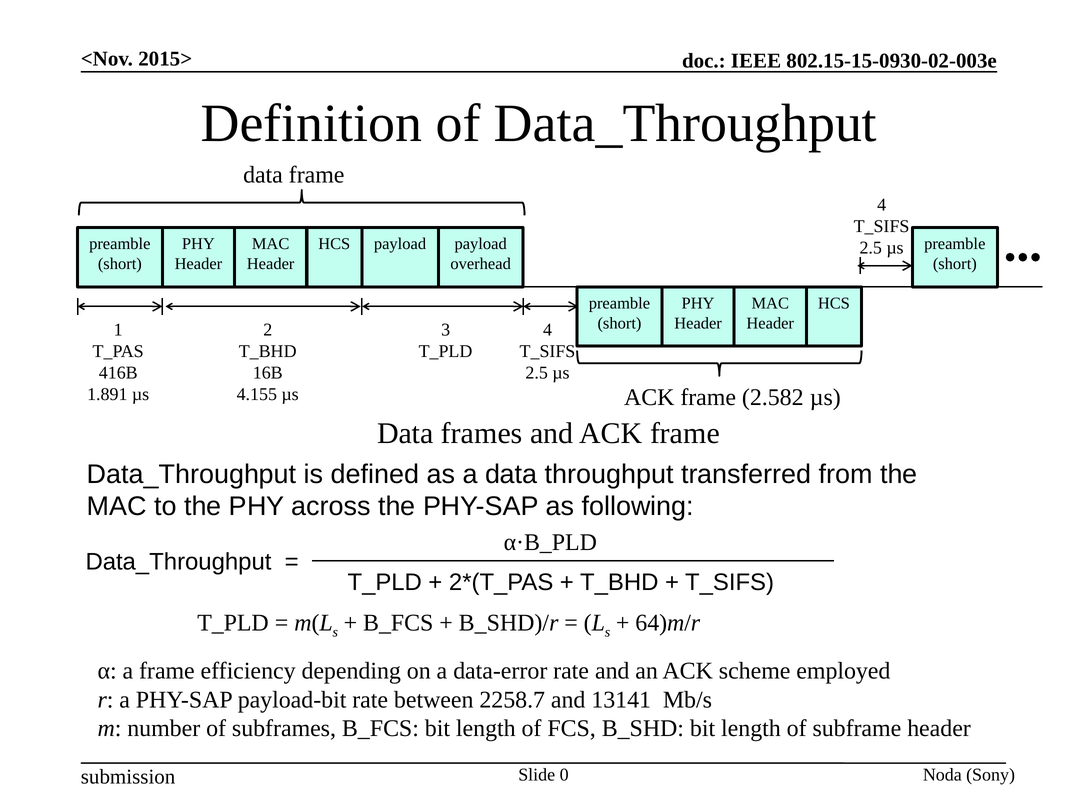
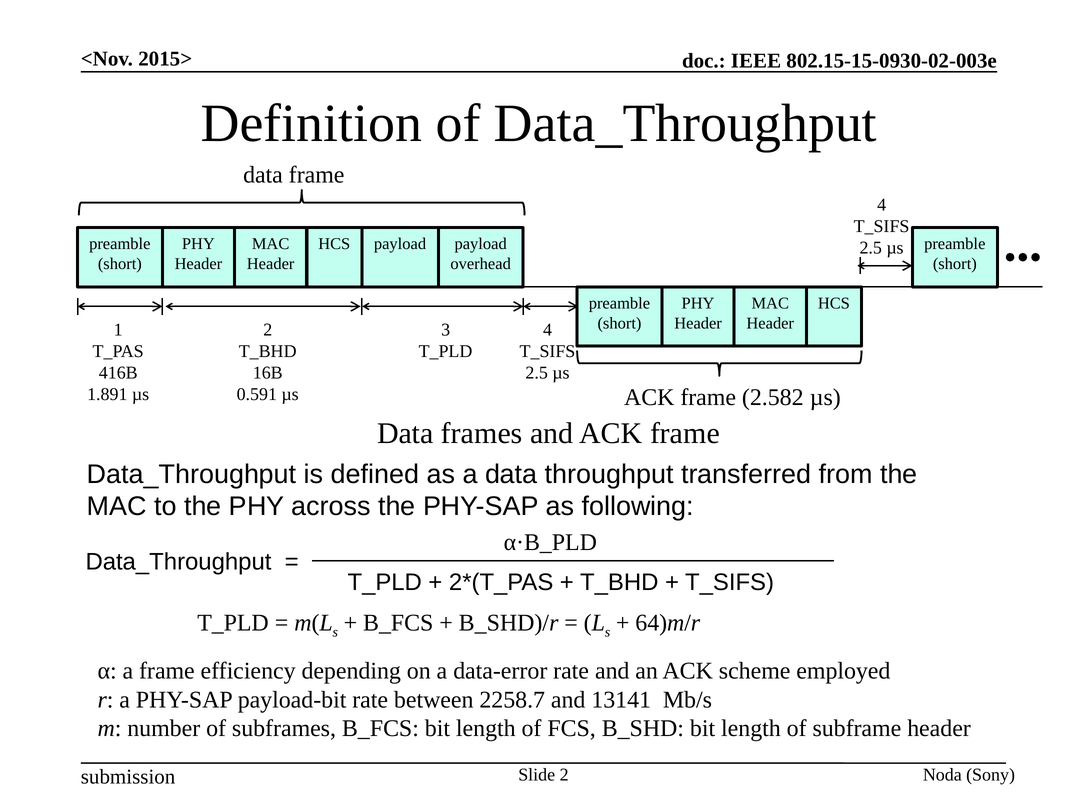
4.155: 4.155 -> 0.591 (257, 395)
Slide 0: 0 -> 2 (564, 775)
